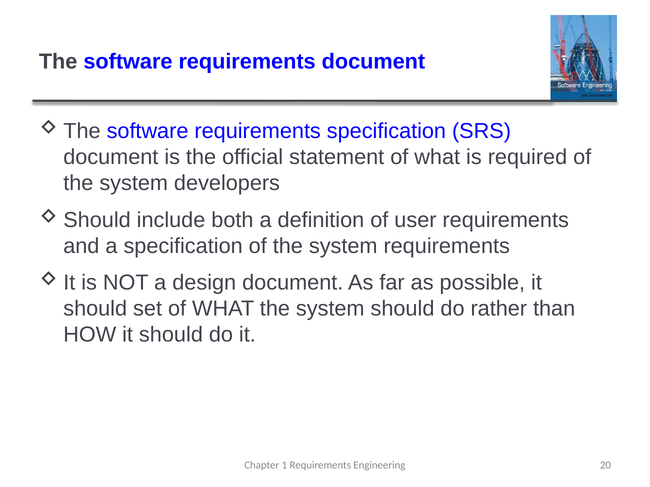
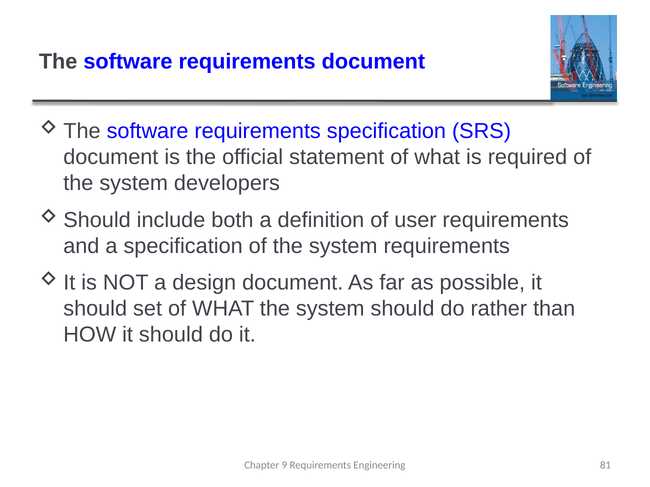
1: 1 -> 9 (284, 466)
20: 20 -> 81 (606, 465)
